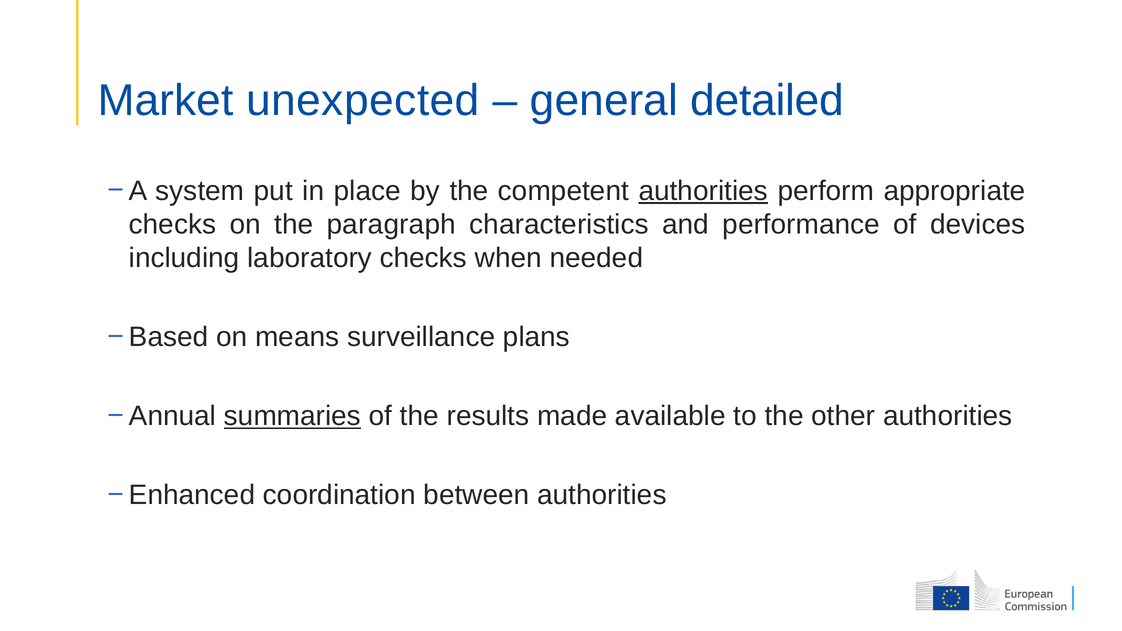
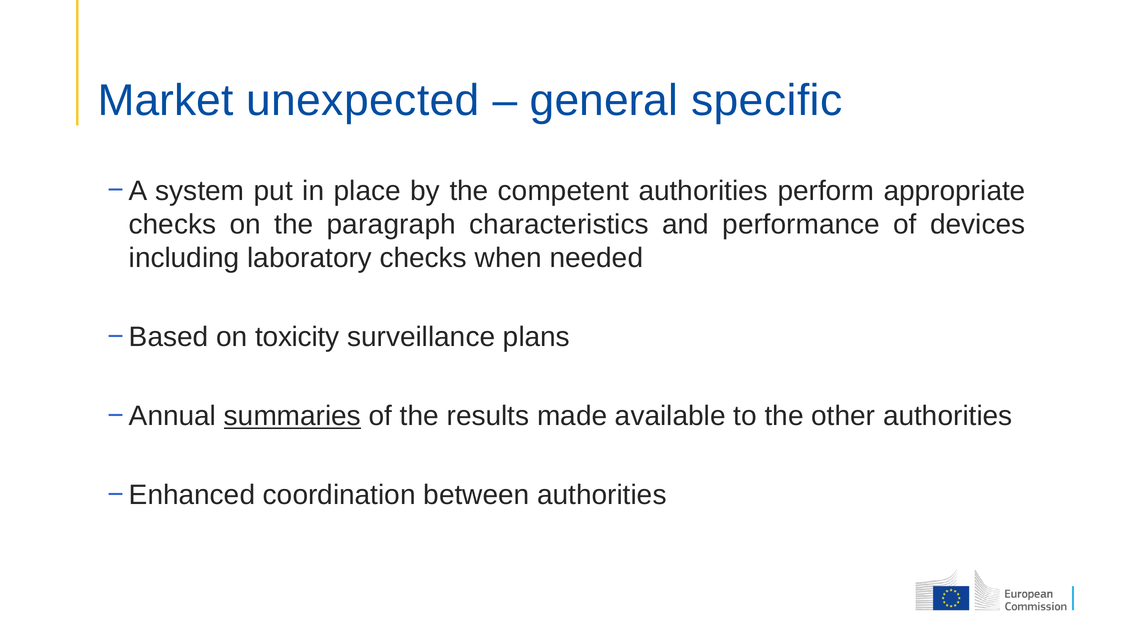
detailed: detailed -> specific (767, 101)
authorities underline: present -> none (703, 191)
means: means -> toxicity (297, 337)
